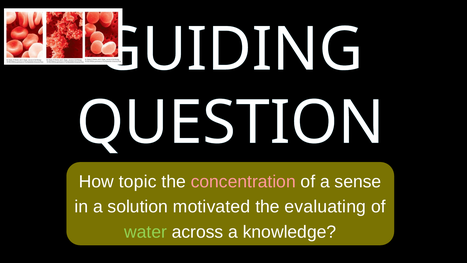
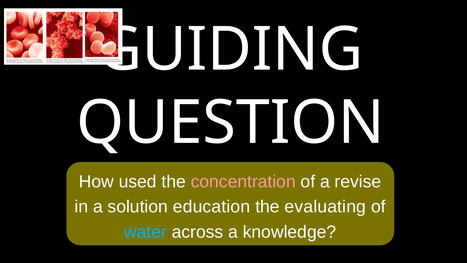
topic: topic -> used (138, 182)
sense: sense -> revise (358, 182)
motivated: motivated -> education (212, 207)
water colour: light green -> light blue (146, 232)
